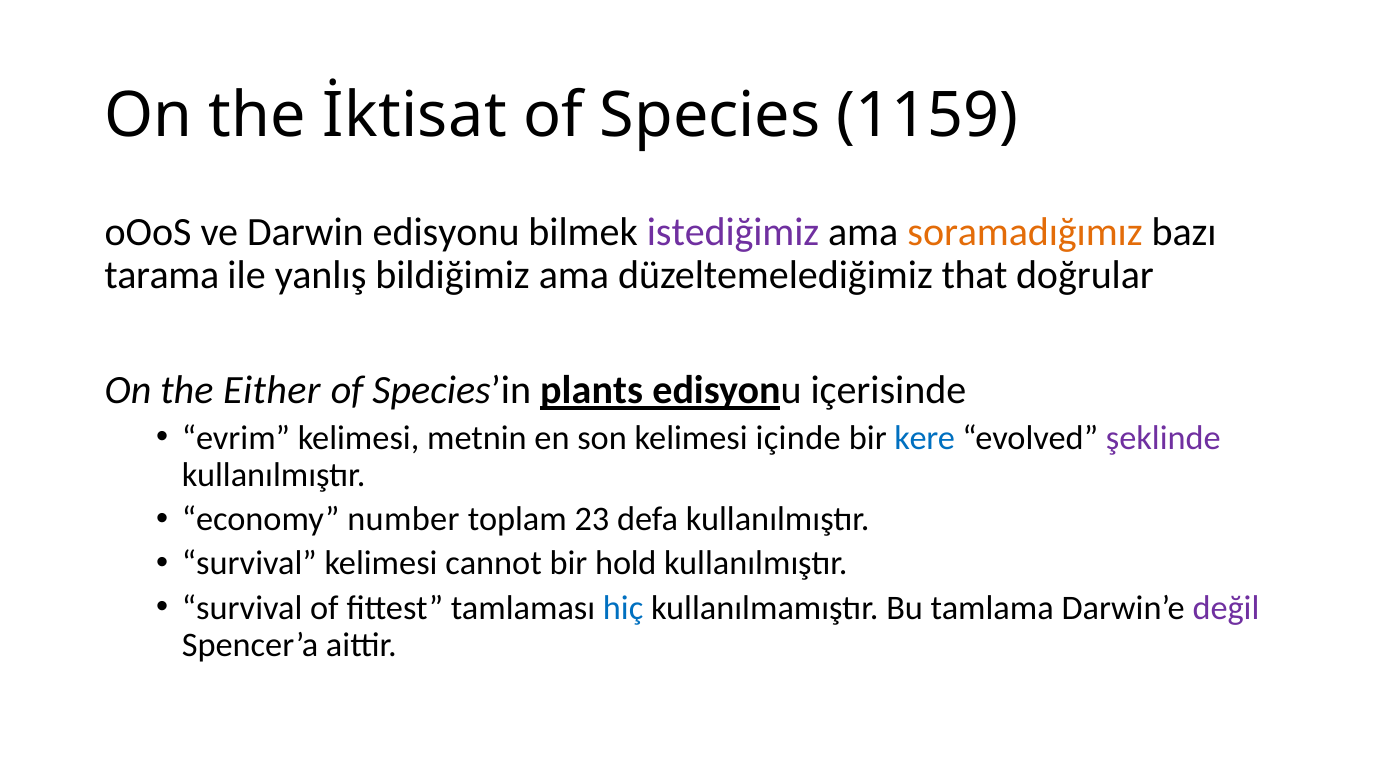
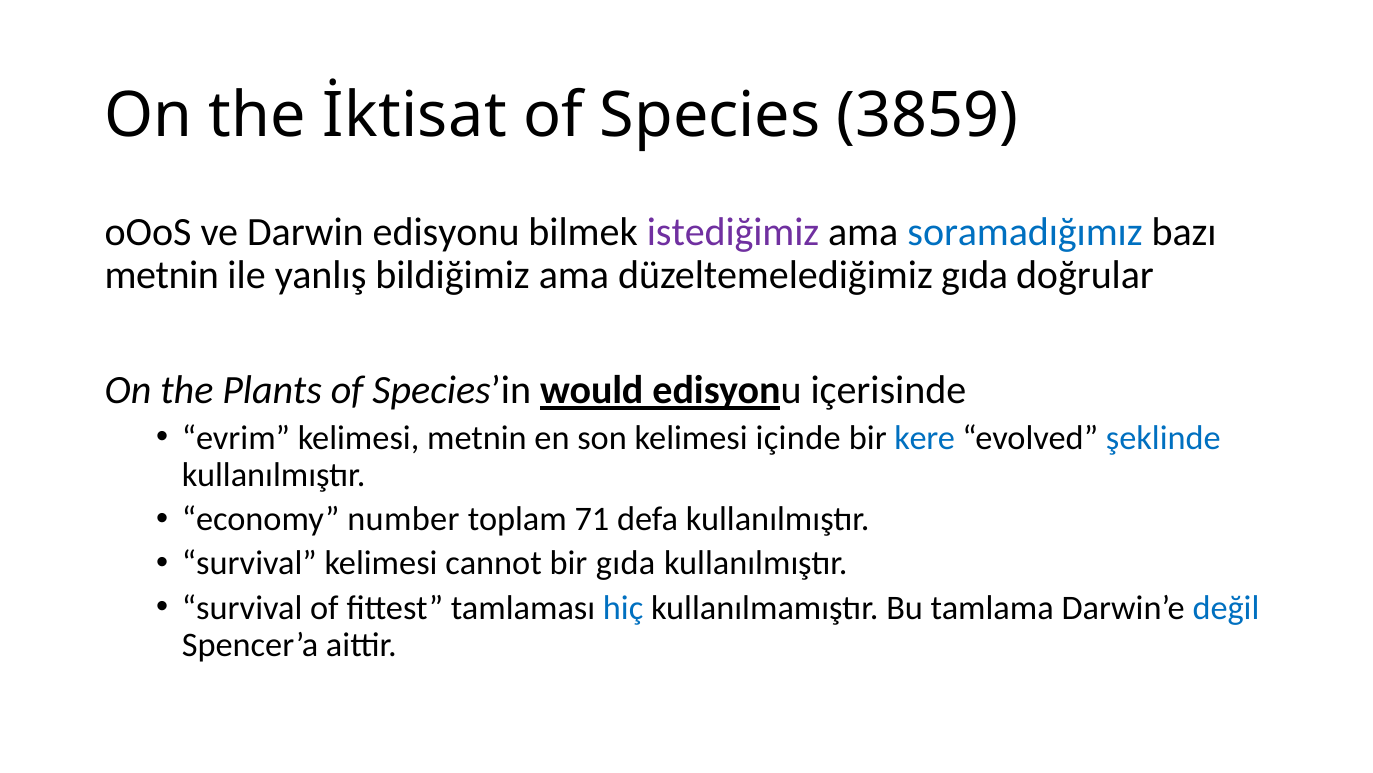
1159: 1159 -> 3859 (928, 115)
soramadığımız colour: orange -> blue (1025, 232)
tarama: tarama -> metnin (162, 275)
düzeltemelediğimiz that: that -> gıda (975, 275)
Either: Either -> Plants (272, 390)
plants: plants -> would (592, 390)
şeklinde colour: purple -> blue (1163, 437)
23: 23 -> 71 (592, 519)
bir hold: hold -> gıda (626, 563)
değil colour: purple -> blue (1226, 607)
